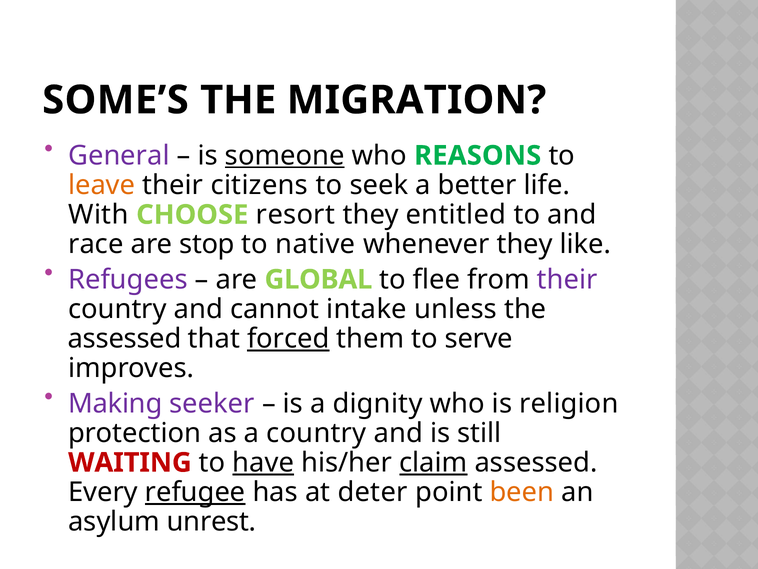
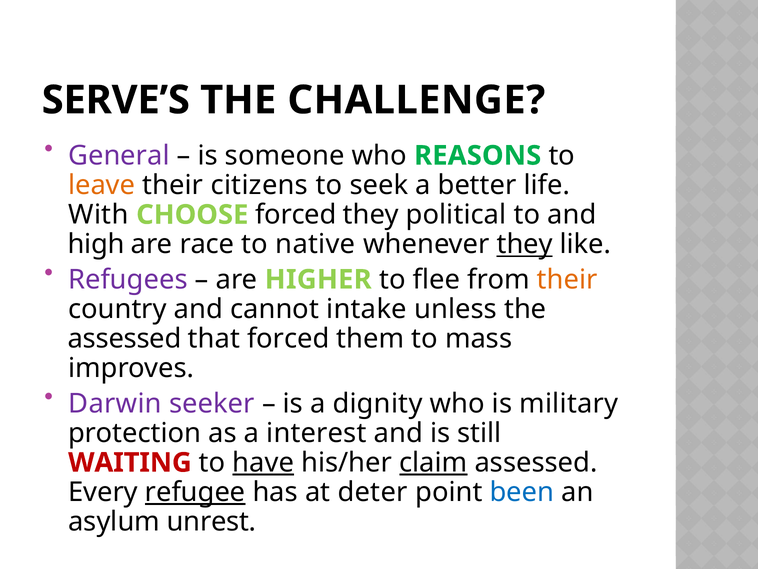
SOME’S: SOME’S -> SERVE’S (116, 100)
MIGRATION: MIGRATION -> CHALLENGE (416, 100)
someone underline: present -> none (285, 155)
CHOOSE resort: resort -> forced (296, 215)
entitled: entitled -> political (456, 215)
race: race -> high (96, 244)
stop: stop -> race (207, 244)
they underline: none -> present (525, 244)
GLOBAL: GLOBAL -> HIGHER (318, 279)
their colour: purple -> orange (567, 279)
forced underline: present -> none (288, 338)
serve: serve -> mass (479, 338)
Making: Making -> Darwin (115, 403)
religion: religion -> military (569, 403)
a country: country -> interest (316, 433)
been colour: orange -> blue (522, 492)
